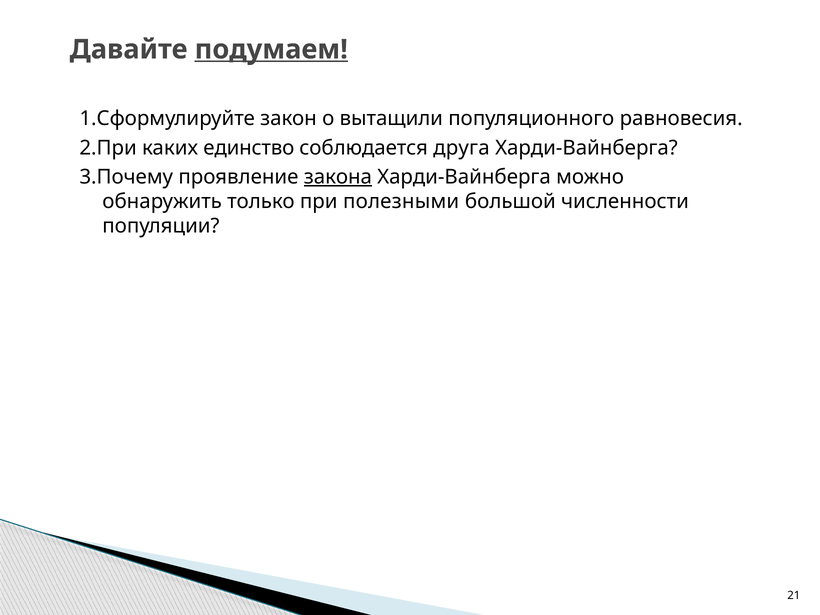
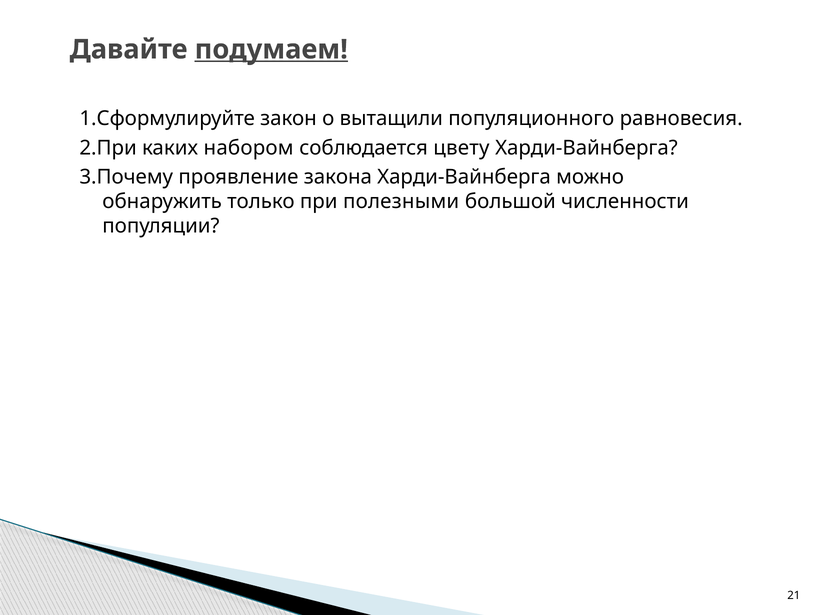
единство: единство -> набором (249, 148)
друга: друга -> цвету (461, 148)
закона underline: present -> none (338, 177)
